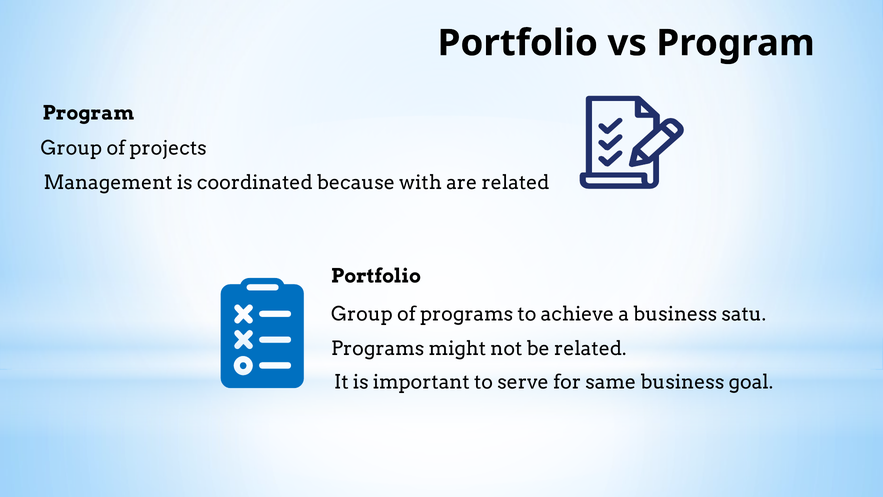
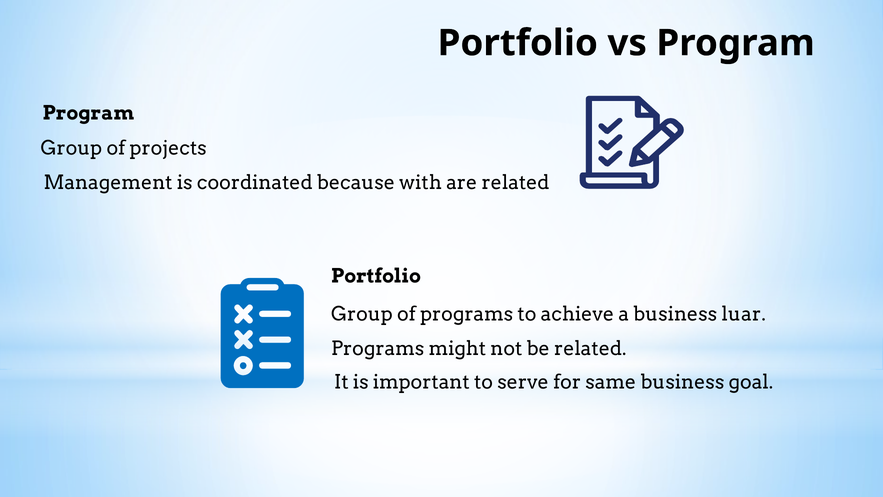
satu: satu -> luar (744, 314)
